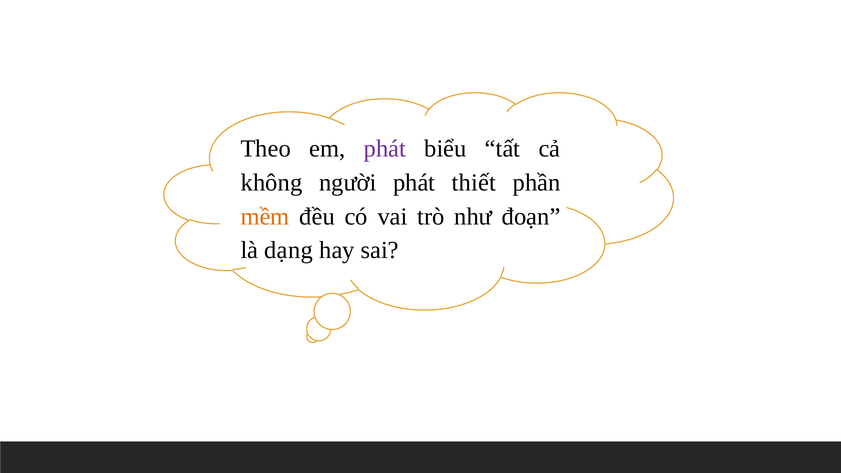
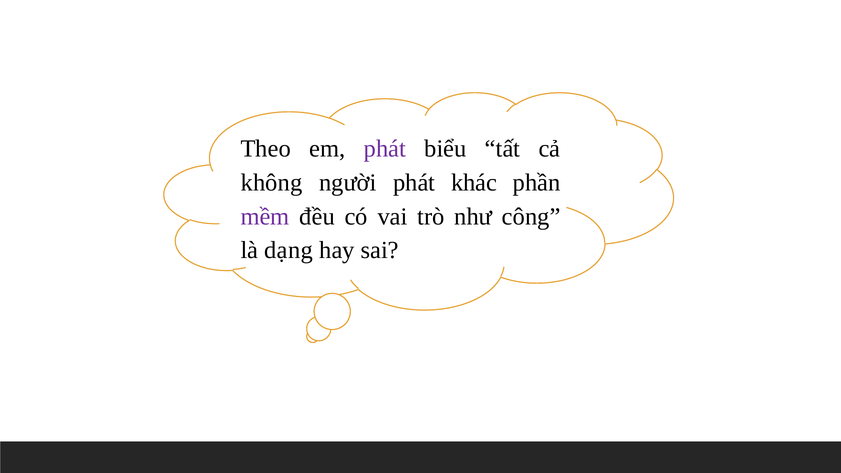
thiết: thiết -> khác (474, 183)
mềm colour: orange -> purple (265, 216)
đoạn: đoạn -> công (531, 216)
